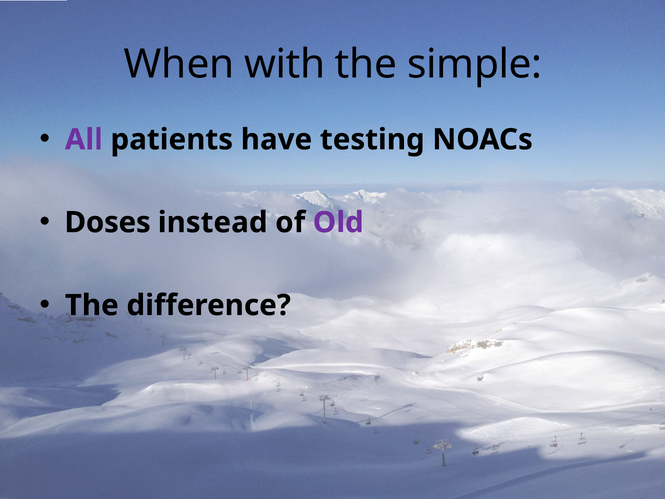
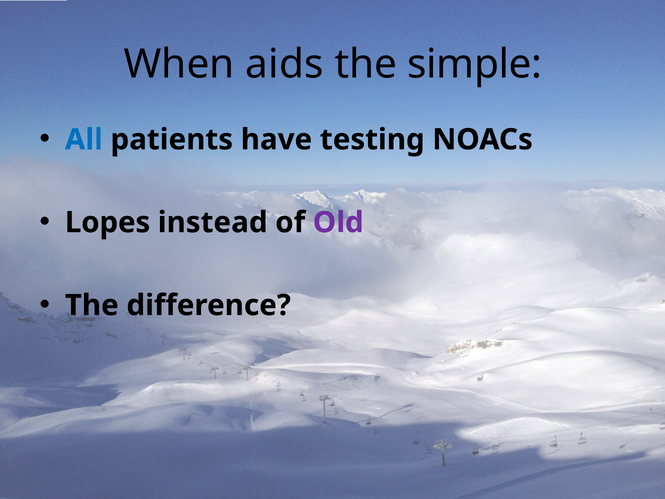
with: with -> aids (284, 64)
All colour: purple -> blue (84, 140)
Doses: Doses -> Lopes (108, 222)
